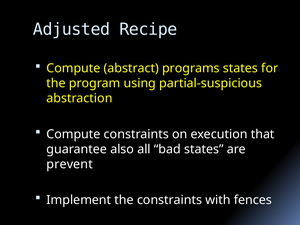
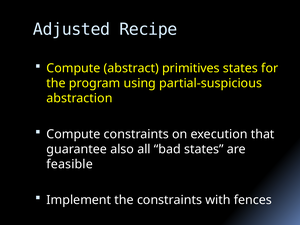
programs: programs -> primitives (191, 68)
prevent: prevent -> feasible (70, 164)
